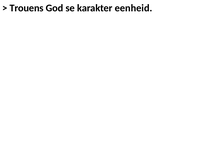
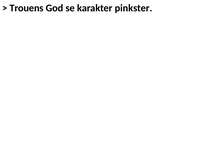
eenheid: eenheid -> pinkster (134, 8)
